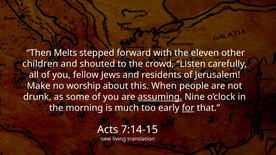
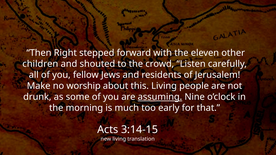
Melts: Melts -> Right (65, 53)
this When: When -> Living (164, 86)
for underline: present -> none (188, 108)
7:14-15: 7:14-15 -> 3:14-15 (140, 130)
